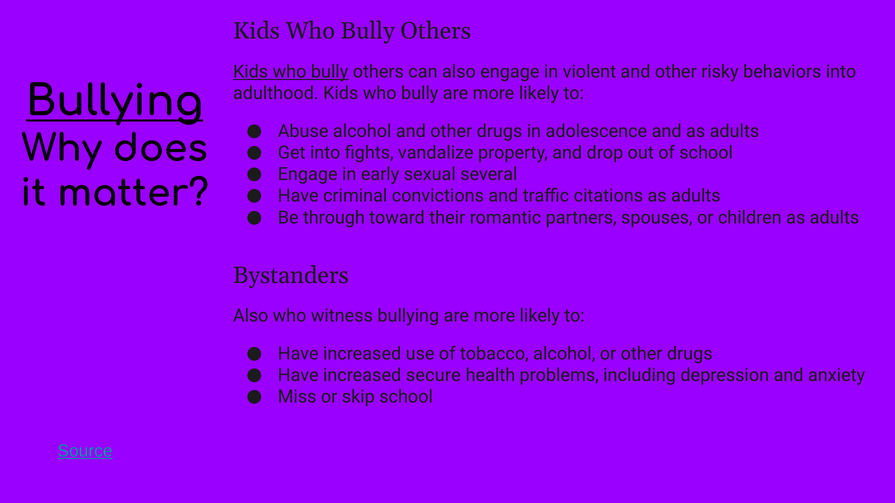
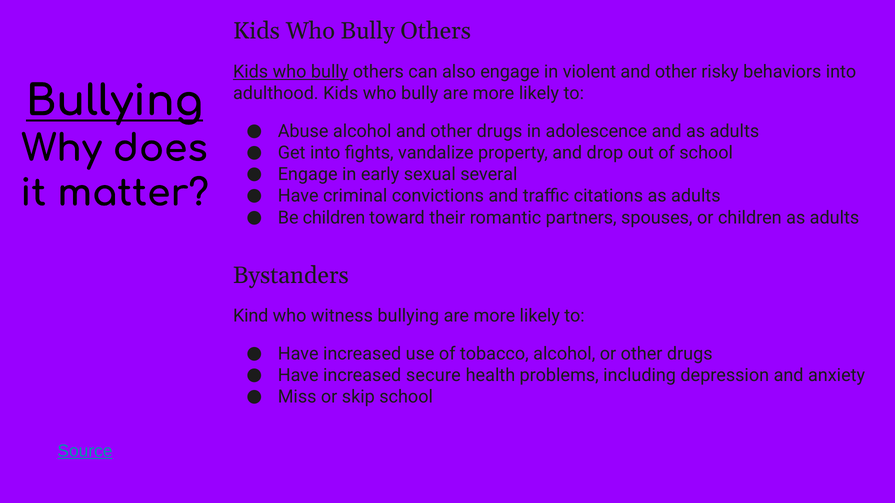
Be through: through -> children (334, 218)
Also: Also -> Kind (251, 316)
